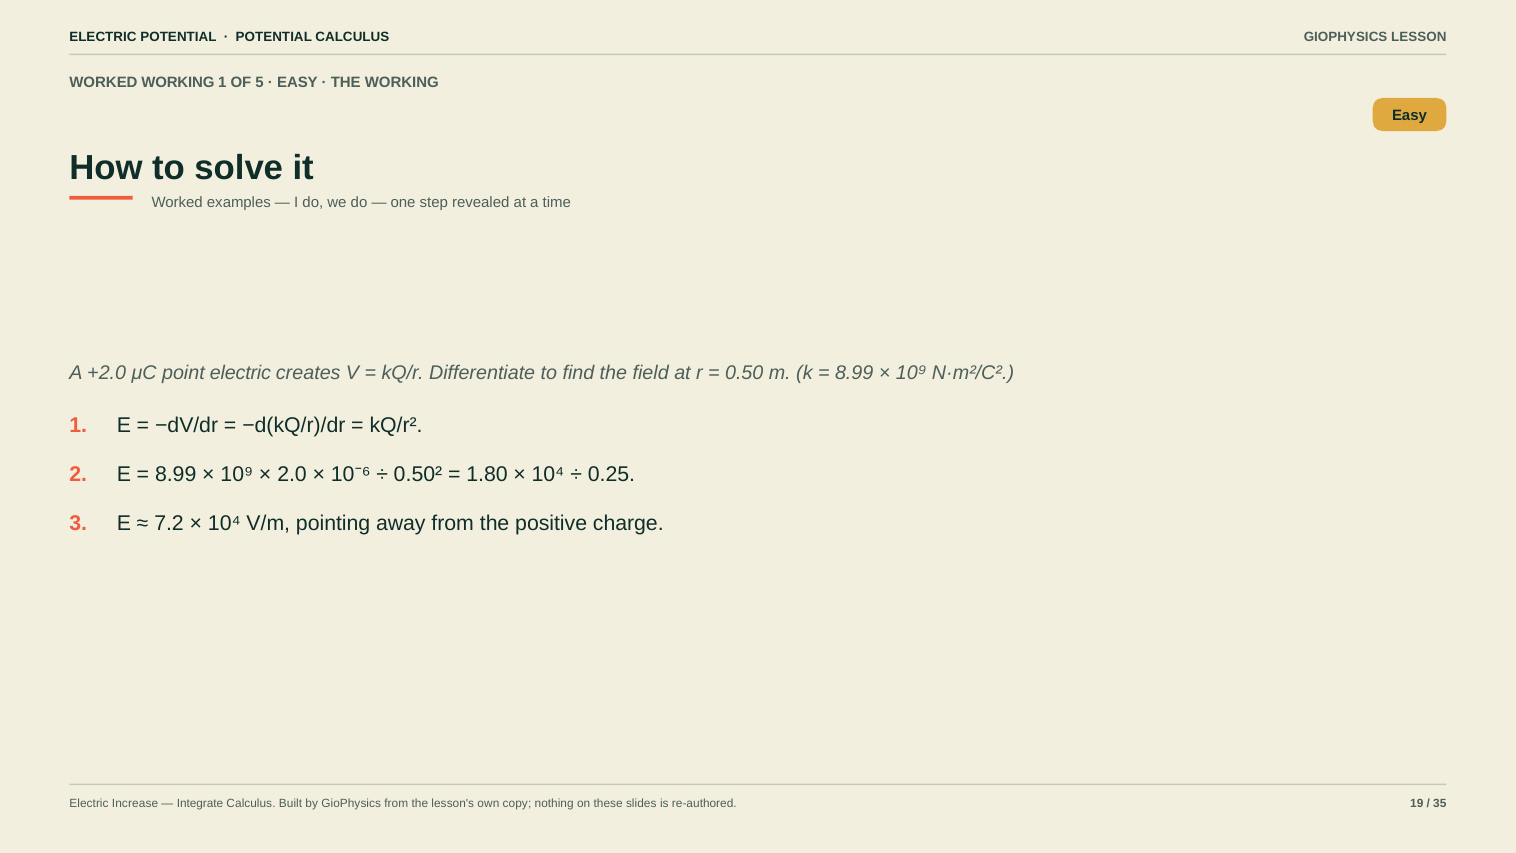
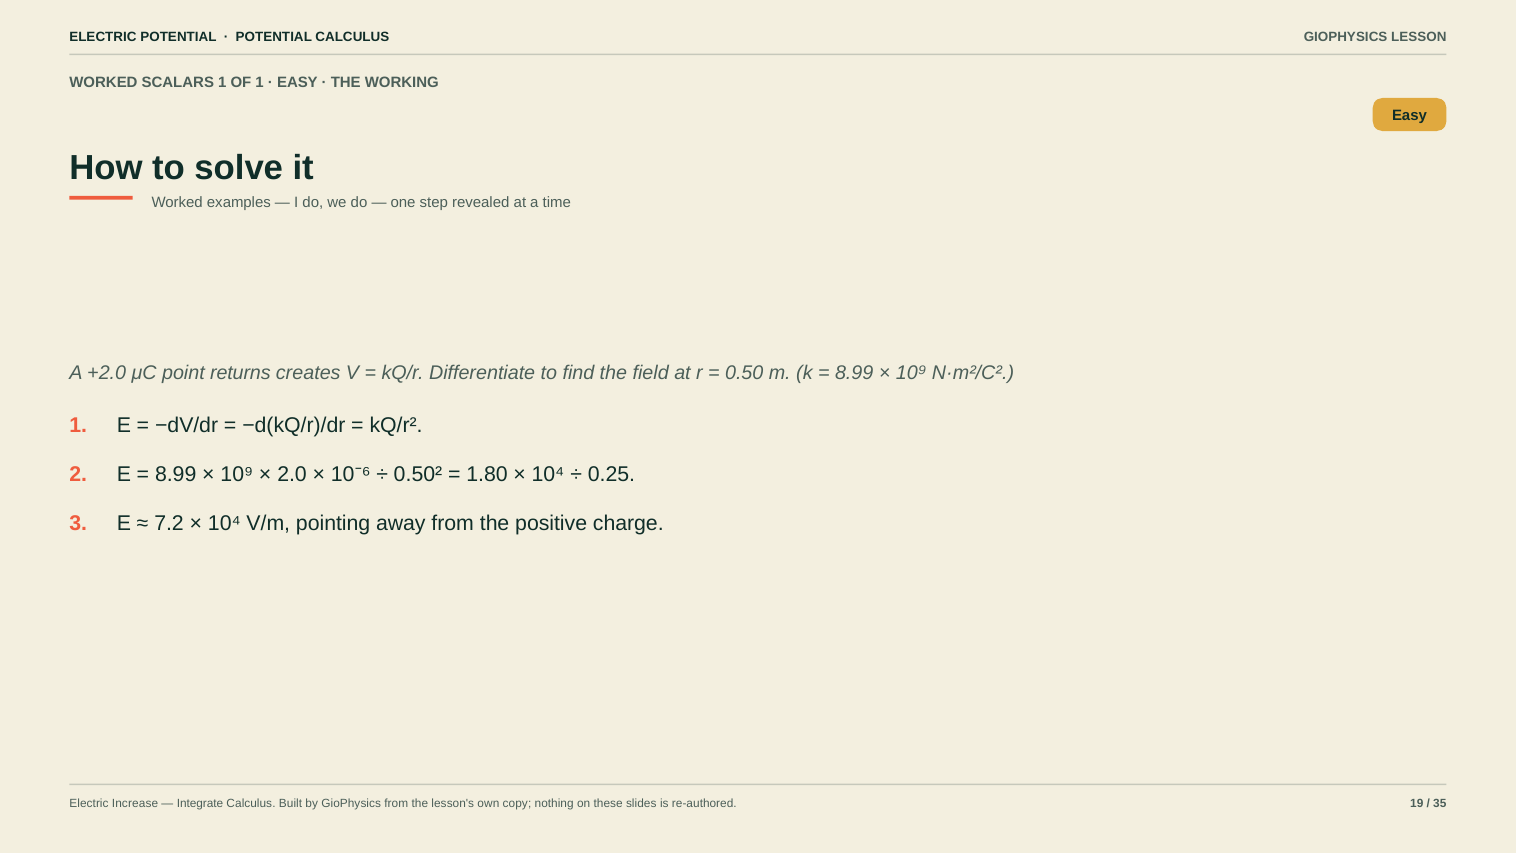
WORKED WORKING: WORKING -> SCALARS (178, 83)
OF 5: 5 -> 1 (260, 83)
point electric: electric -> returns (240, 373)
